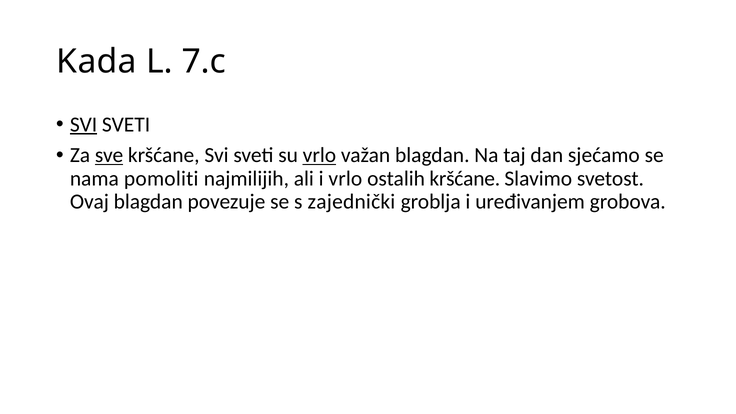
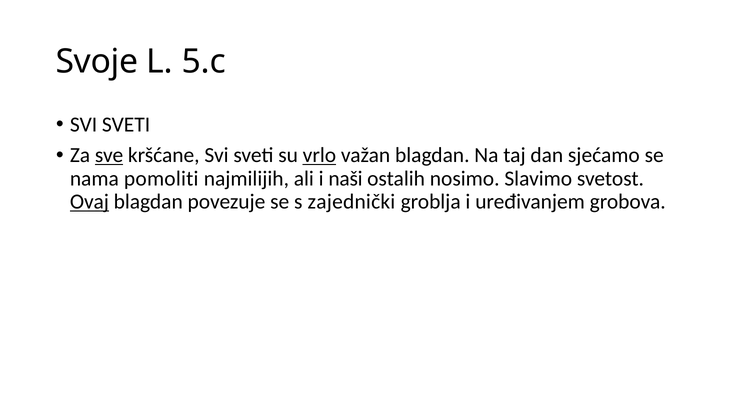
Kada: Kada -> Svoje (97, 62)
7.c: 7.c -> 5.c (204, 62)
SVI underline: present -> none (84, 124)
i vrlo: vrlo -> naši (346, 178)
ostalih kršćane: kršćane -> nosimo (465, 178)
Ovaj underline: none -> present (89, 202)
